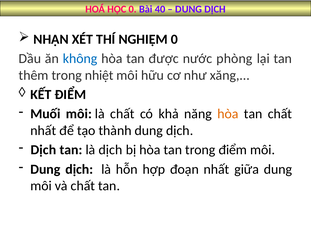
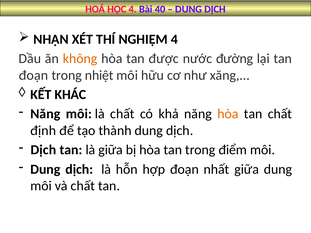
HỌC 0: 0 -> 4 (133, 9)
NGHIỆM 0: 0 -> 4 (174, 39)
không colour: blue -> orange (80, 59)
phòng: phòng -> đường (235, 59)
thêm: thêm -> đoạn (33, 75)
KẾT ĐIỂM: ĐIỂM -> KHÁC (70, 95)
Muối: Muối -> Năng (45, 114)
nhất: nhất -> định (43, 131)
là dịch: dịch -> giữa (111, 150)
